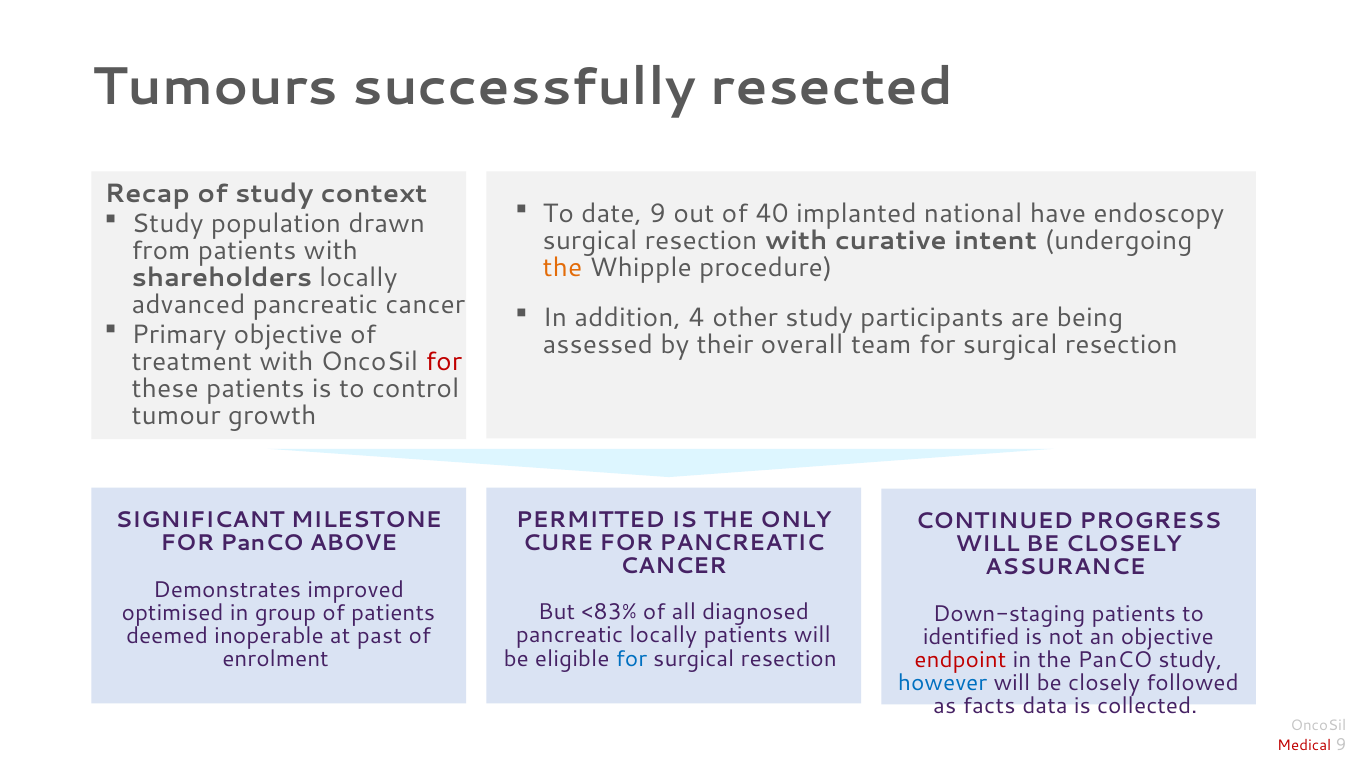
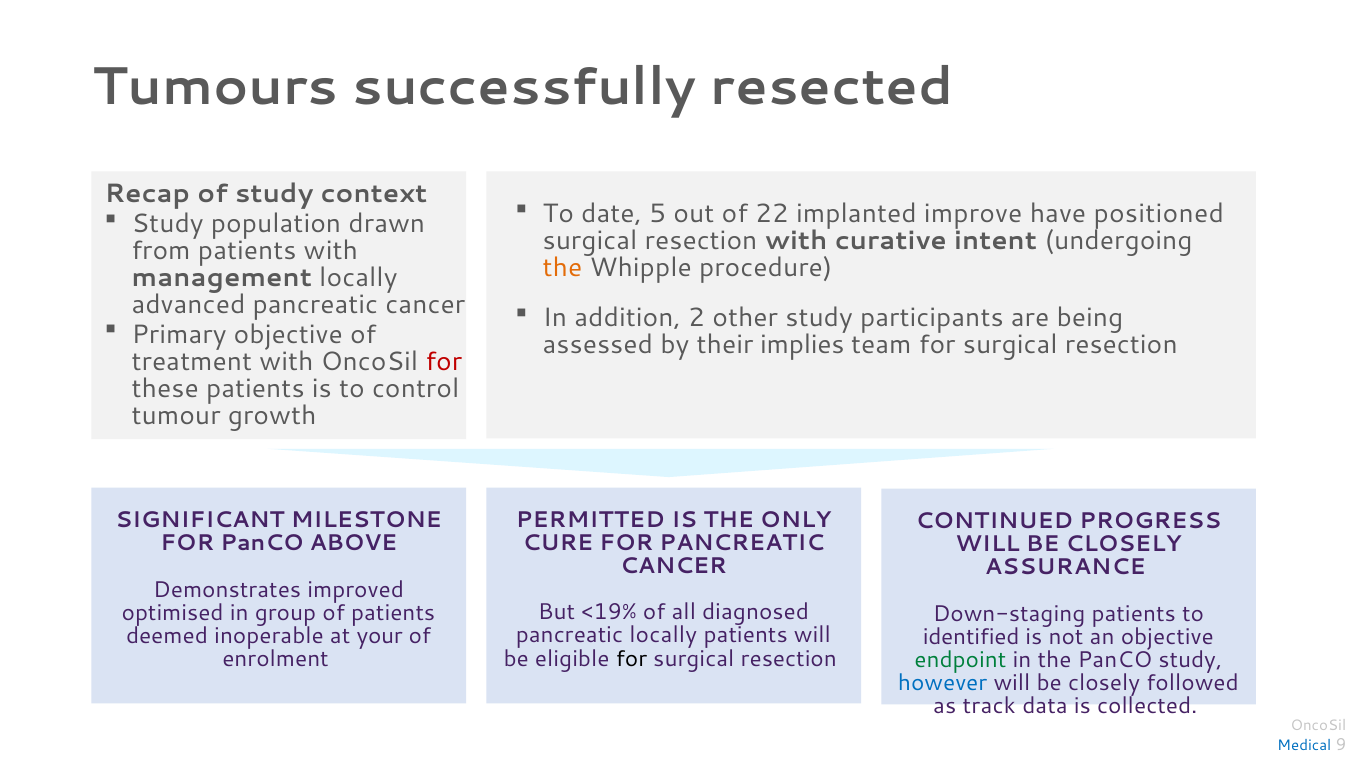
date 9: 9 -> 5 (658, 214)
40: 40 -> 22 (772, 214)
national: national -> improve (973, 214)
endoscopy: endoscopy -> positioned (1159, 214)
shareholders: shareholders -> management (222, 278)
4: 4 -> 2 (697, 318)
overall: overall -> implies (802, 345)
<83%: <83% -> <19% (609, 612)
past: past -> your (380, 636)
for colour: blue -> black (631, 659)
endpoint colour: red -> green (960, 660)
facts: facts -> track (989, 706)
Medical colour: red -> blue (1304, 745)
